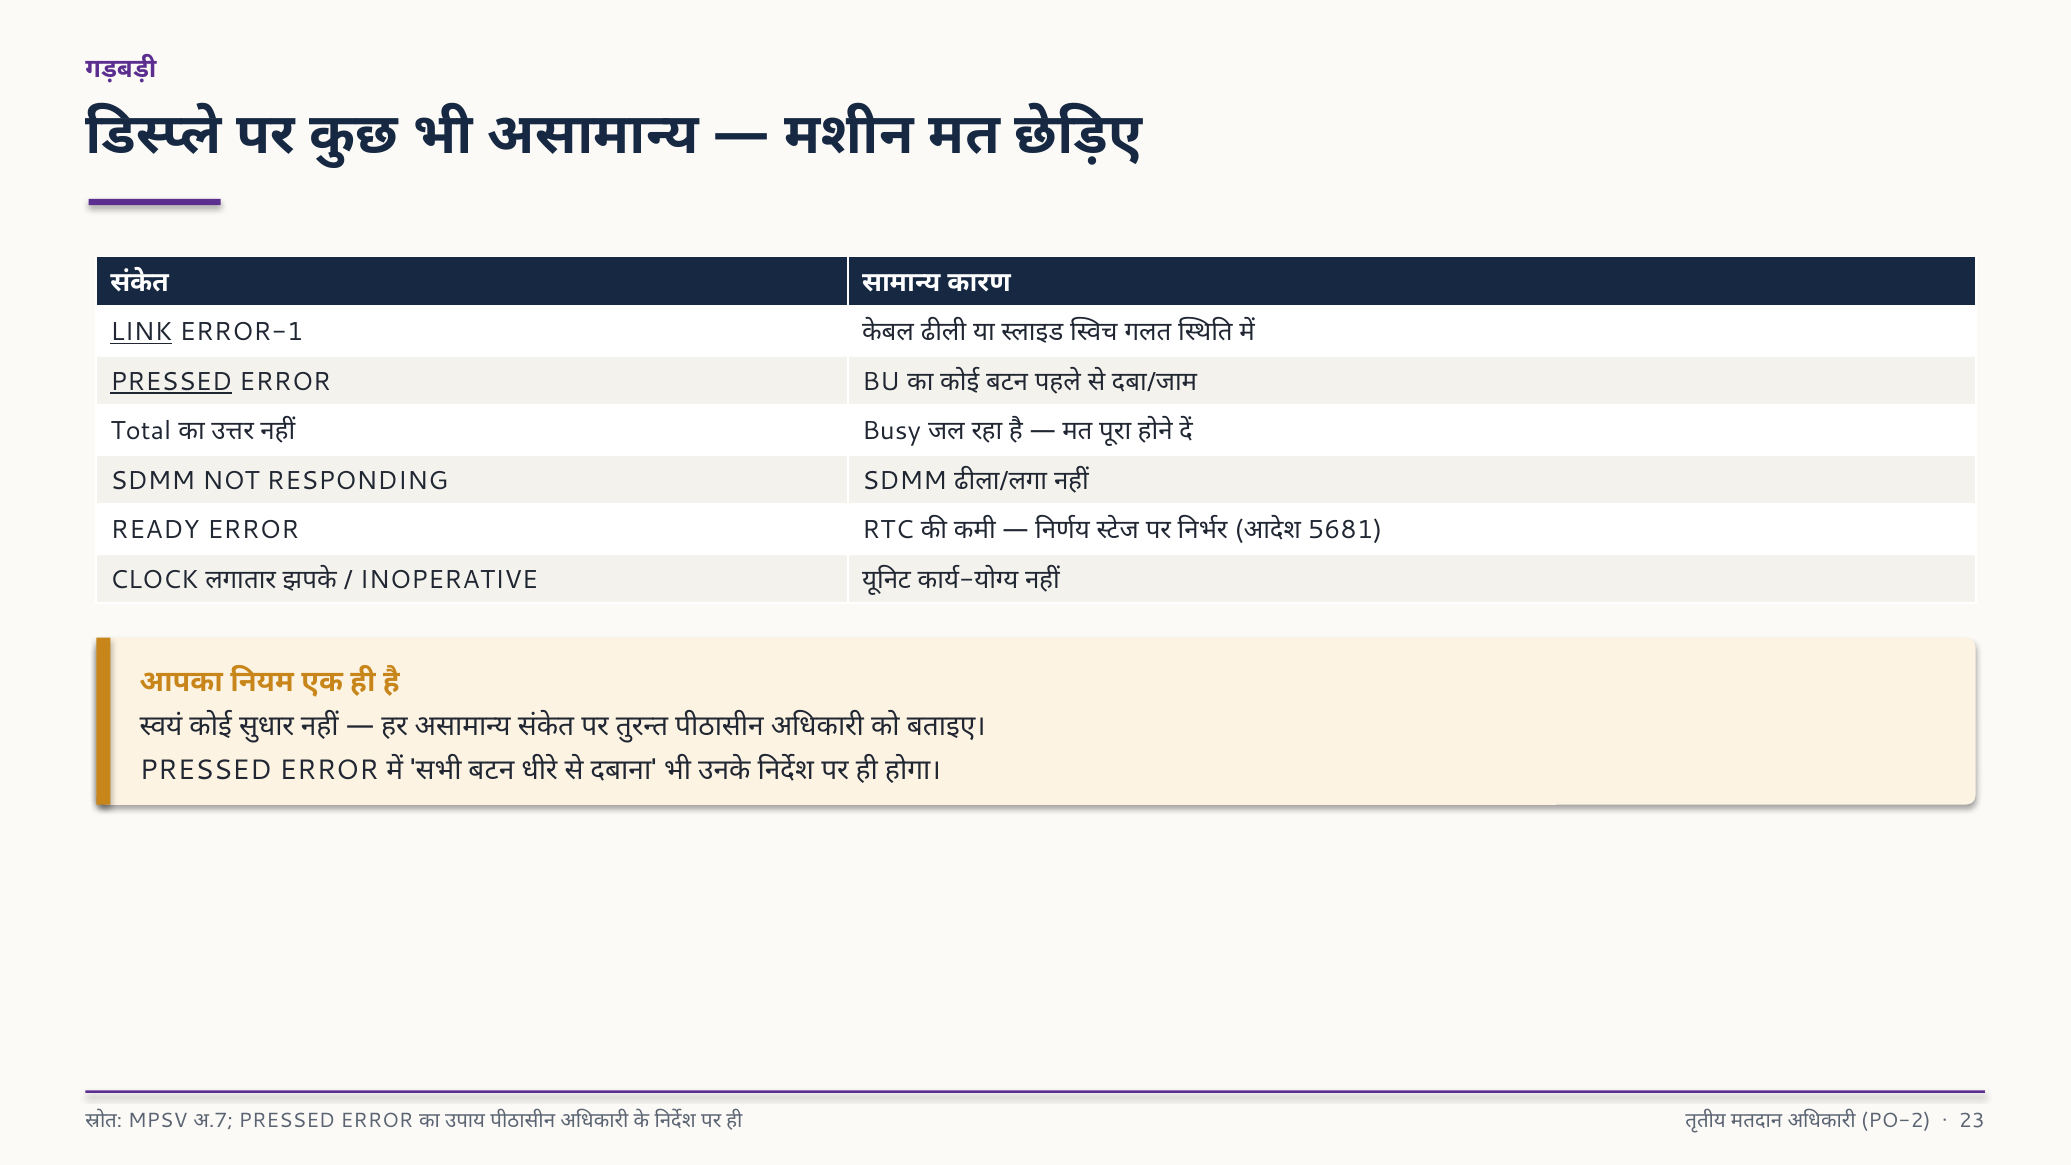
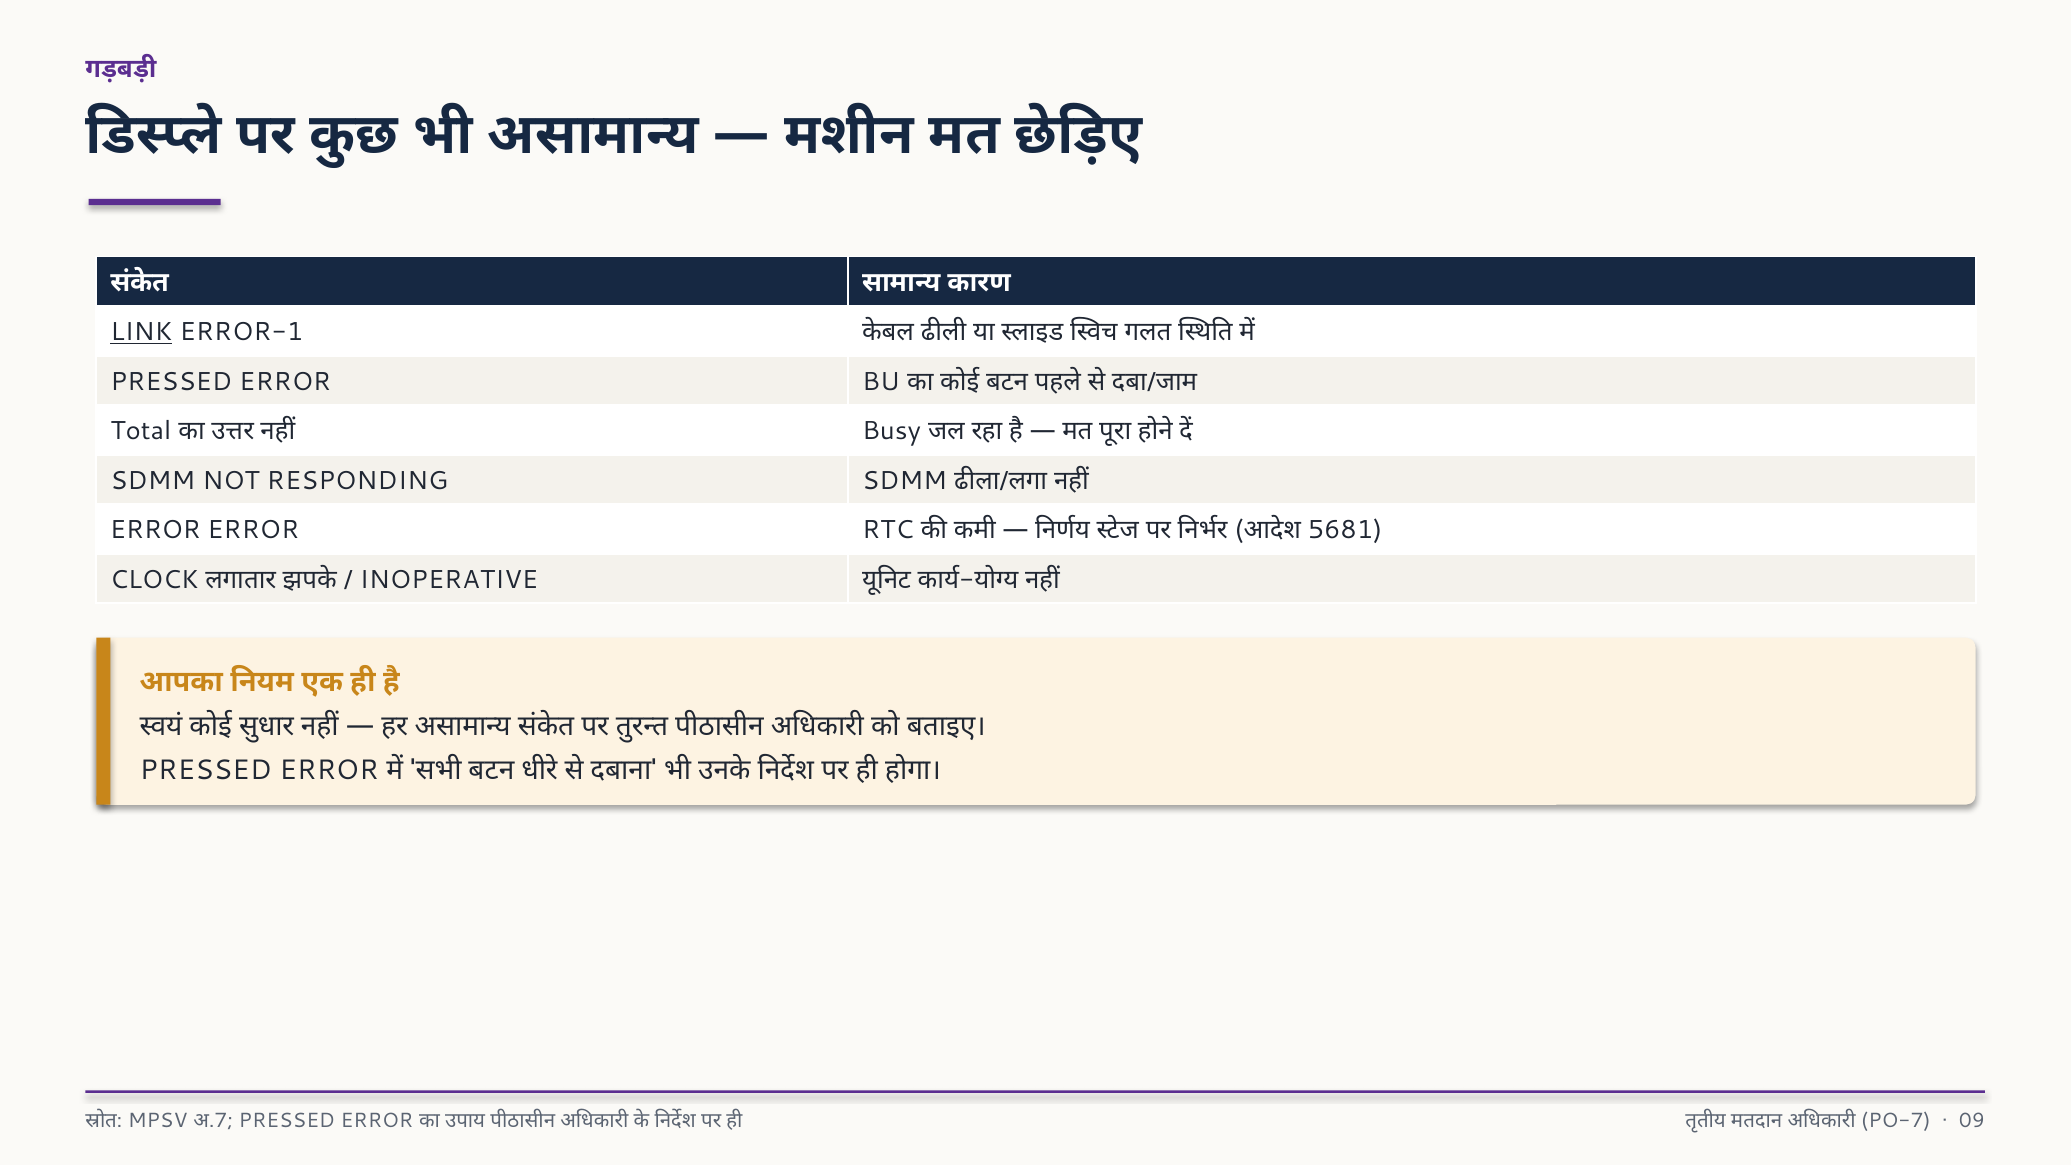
PRESSED underline: present -> none (171, 382)
READY: READY -> ERROR (155, 530)
PO-2: PO-2 -> PO-7 (1896, 1121)
23: 23 -> 09 (1972, 1121)
